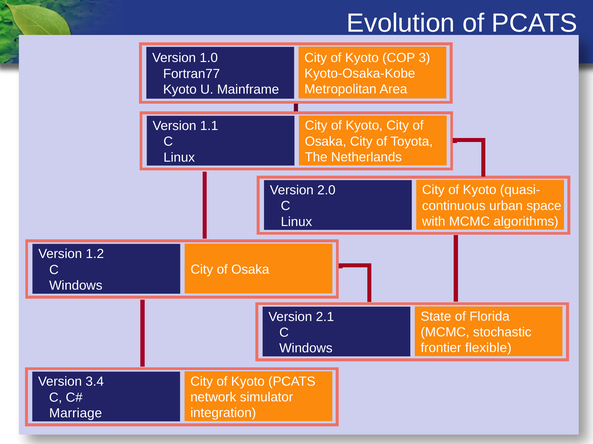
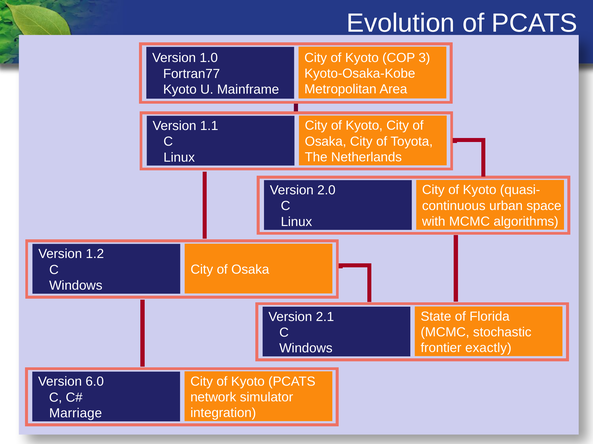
flexible: flexible -> exactly (488, 349)
3.4: 3.4 -> 6.0 (95, 382)
